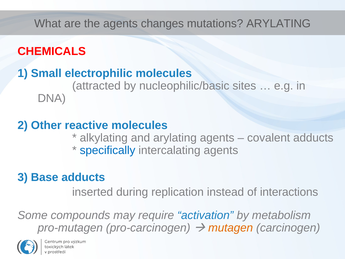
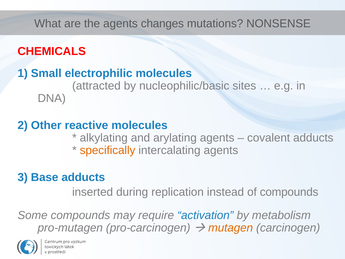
mutations ARYLATING: ARYLATING -> NONSENSE (279, 24)
specifically colour: blue -> orange (108, 150)
of interactions: interactions -> compounds (289, 192)
